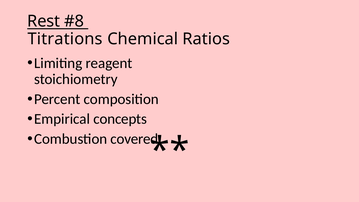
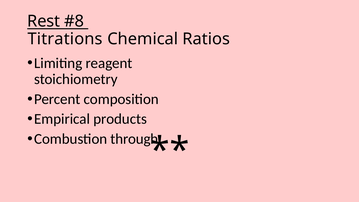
concepts: concepts -> products (120, 119)
covered: covered -> through (134, 139)
